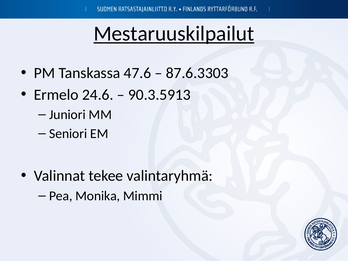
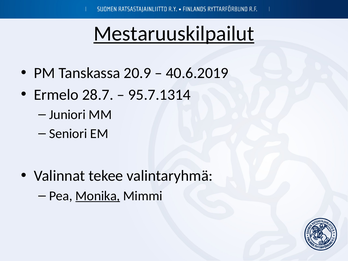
47.6: 47.6 -> 20.9 (137, 73)
87.6.3303: 87.6.3303 -> 40.6.2019 (197, 73)
24.6: 24.6 -> 28.7 (98, 95)
90.3.5913: 90.3.5913 -> 95.7.1314 (159, 95)
Monika underline: none -> present (98, 196)
